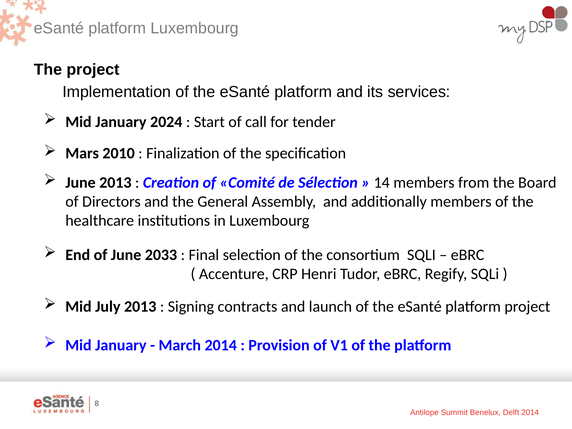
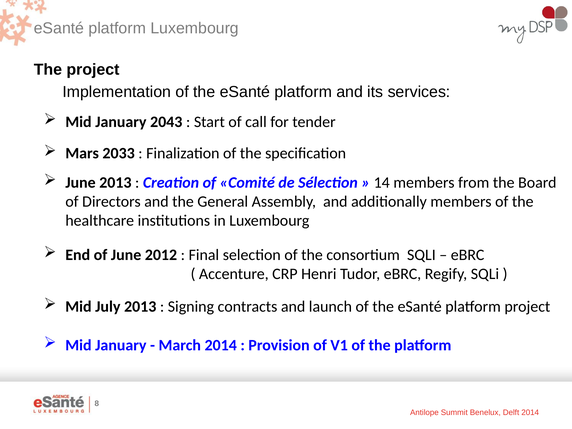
2024: 2024 -> 2043 (166, 122)
2010: 2010 -> 2033 (119, 153)
2033: 2033 -> 2012 (161, 255)
